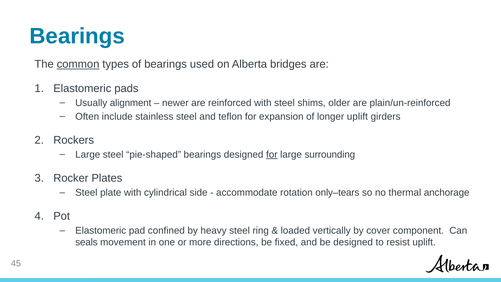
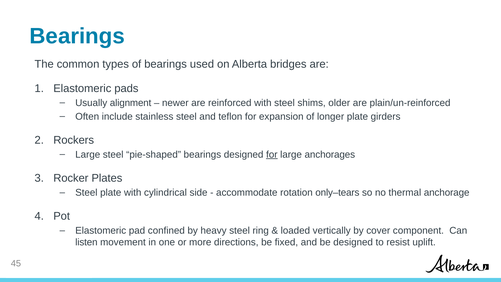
common underline: present -> none (78, 64)
longer uplift: uplift -> plate (357, 116)
surrounding: surrounding -> anchorages (330, 155)
seals: seals -> listen (86, 242)
